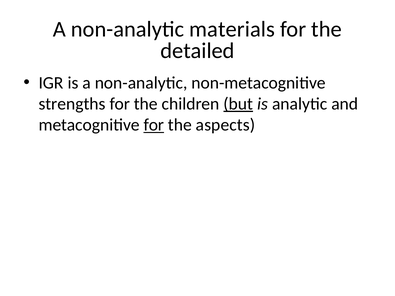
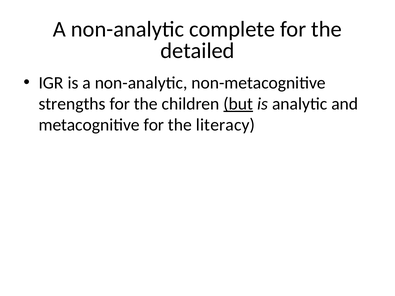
materials: materials -> complete (232, 29)
for underline: present -> none (154, 125)
aspects: aspects -> literacy (225, 125)
